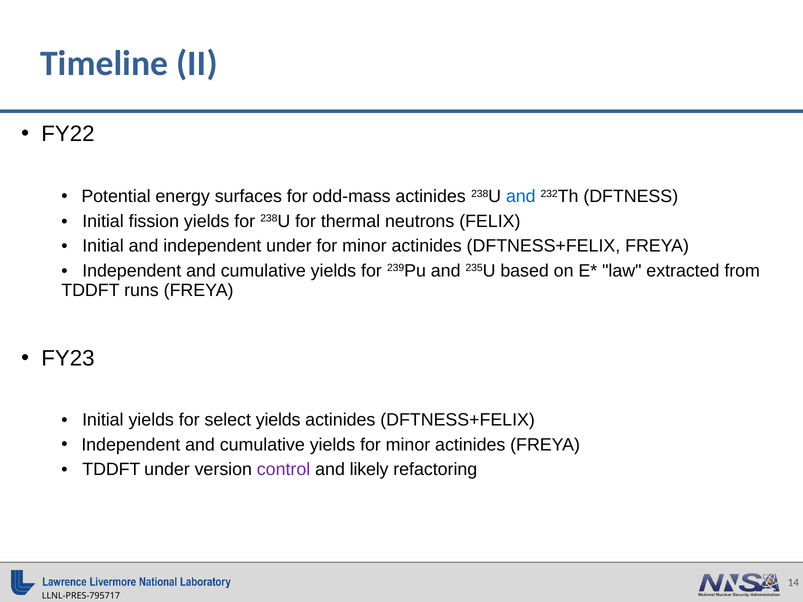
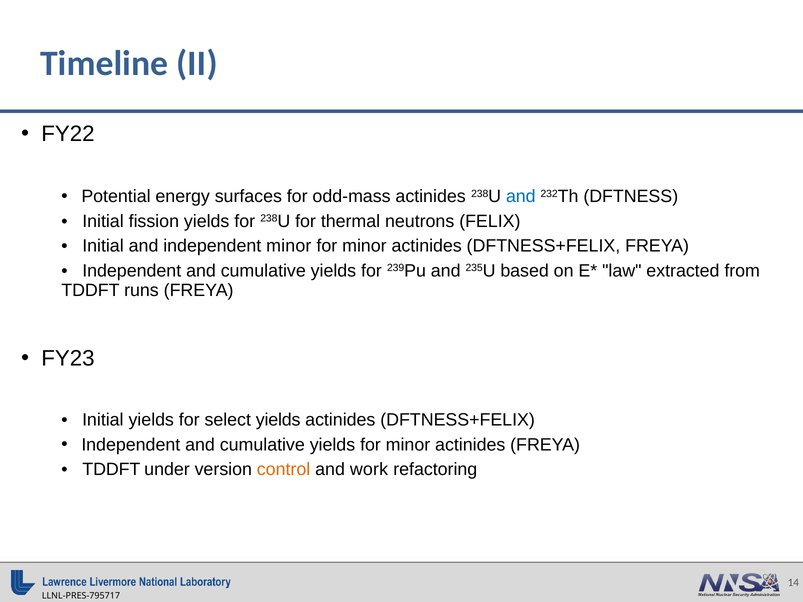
independent under: under -> minor (289, 246)
control colour: purple -> orange (284, 470)
likely: likely -> work (369, 470)
